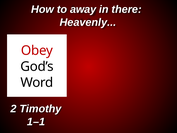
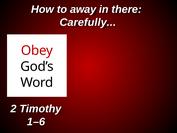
Heavenly: Heavenly -> Carefully (88, 22)
1–1: 1–1 -> 1–6 (36, 121)
